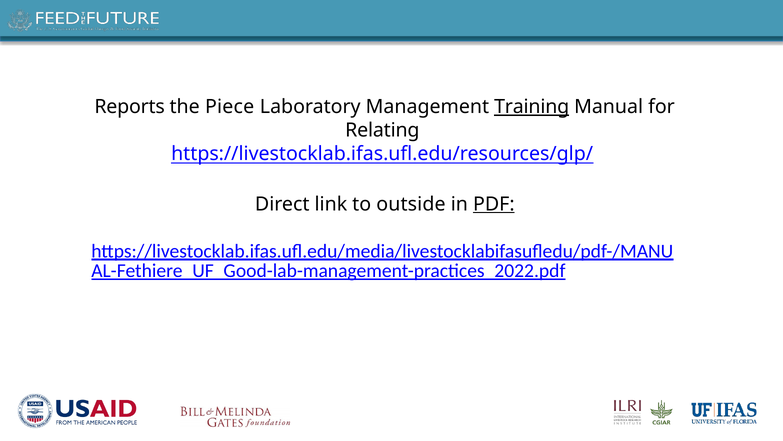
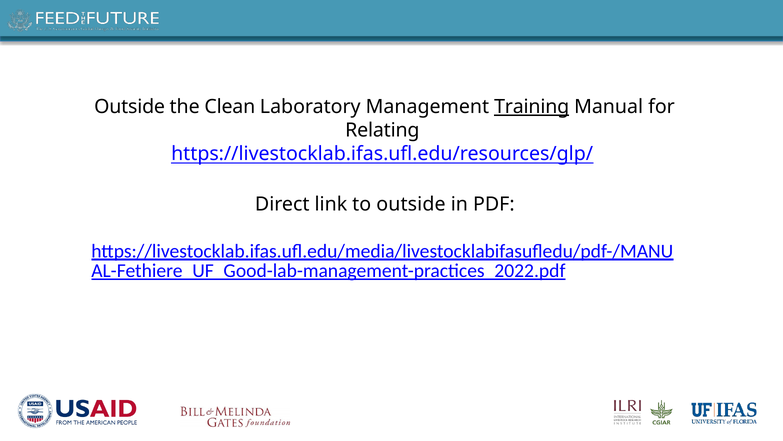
Reports: Reports -> Outside (130, 107)
Piece: Piece -> Clean (230, 107)
PDF underline: present -> none (494, 204)
